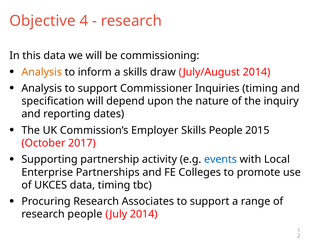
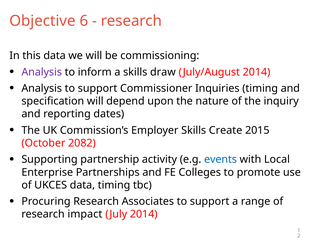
4: 4 -> 6 (84, 21)
Analysis colour: orange -> purple (42, 72)
Skills People: People -> Create (226, 130)
2017: 2017 -> 2082 (82, 143)
research people: people -> impact (85, 214)
